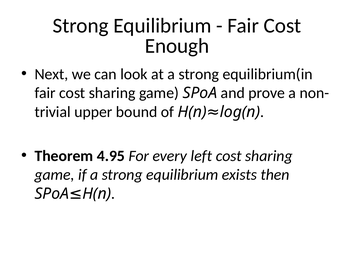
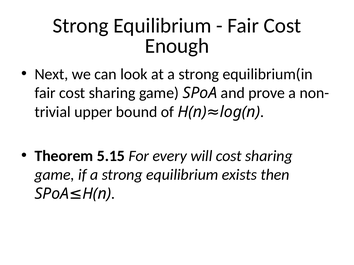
4.95: 4.95 -> 5.15 (111, 156)
left: left -> will (201, 156)
